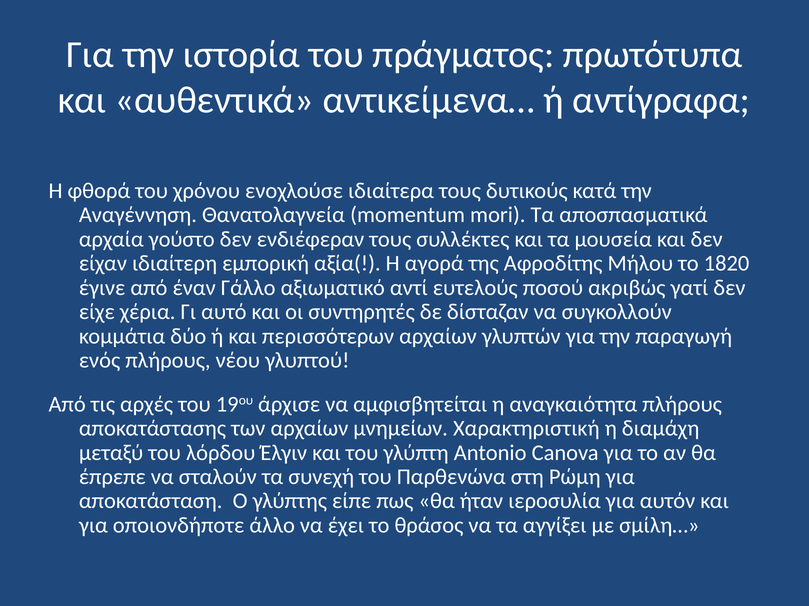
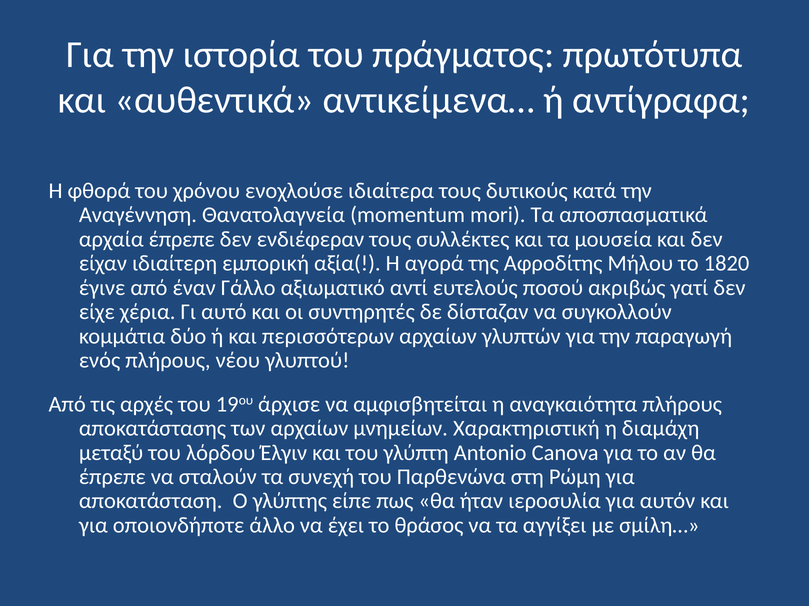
αρχαία γούστο: γούστο -> έπρεπε (182, 240)
